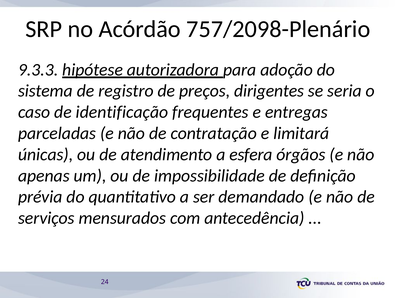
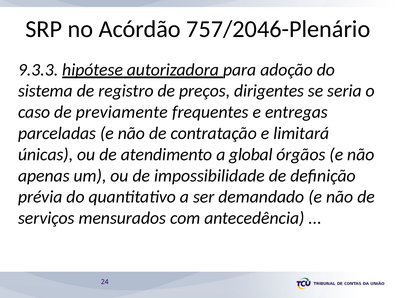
757/2098-Plenário: 757/2098-Plenário -> 757/2046-Plenário (278, 29)
identificação: identificação -> previamente (122, 112)
esfera: esfera -> global (251, 154)
